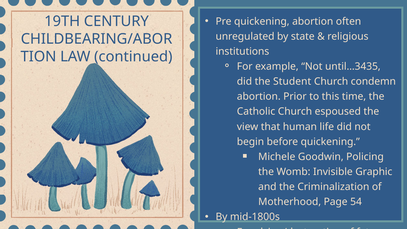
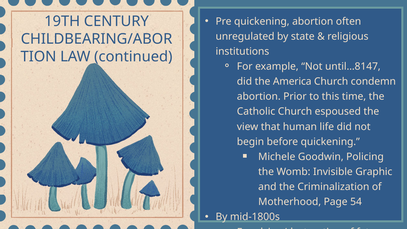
until…3435: until…3435 -> until…8147 (353, 66)
Student: Student -> America (292, 81)
